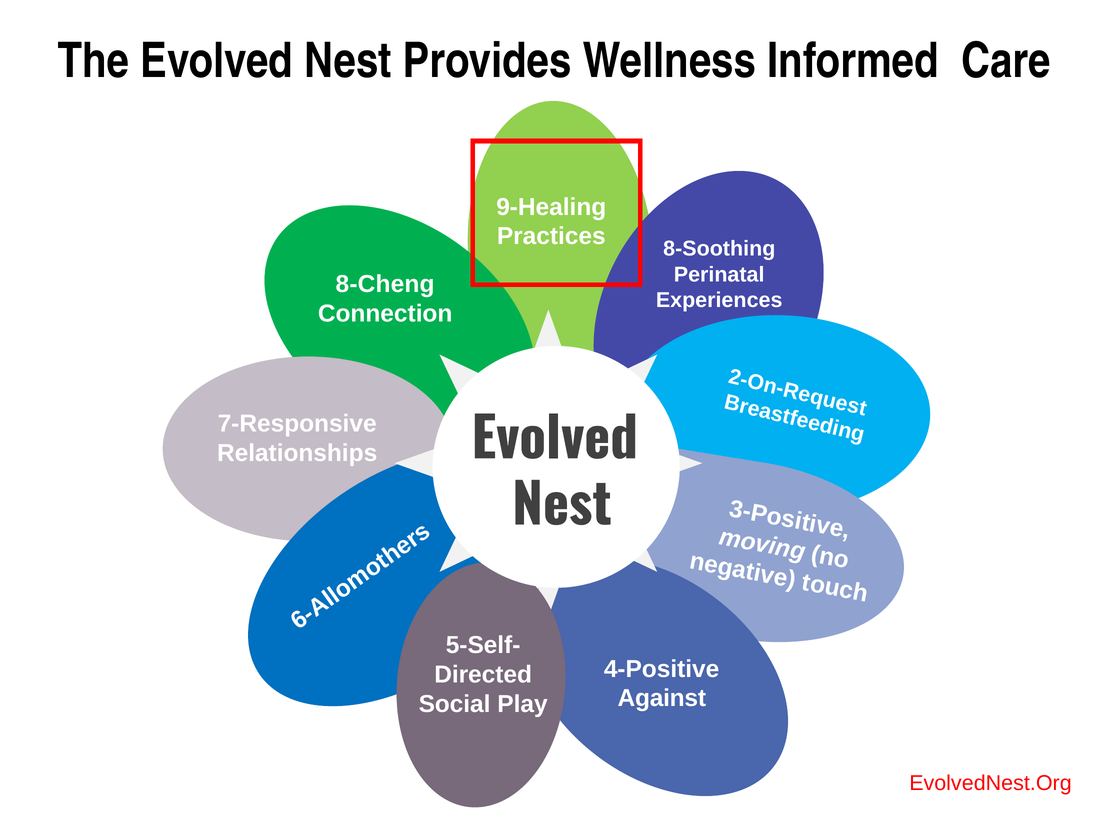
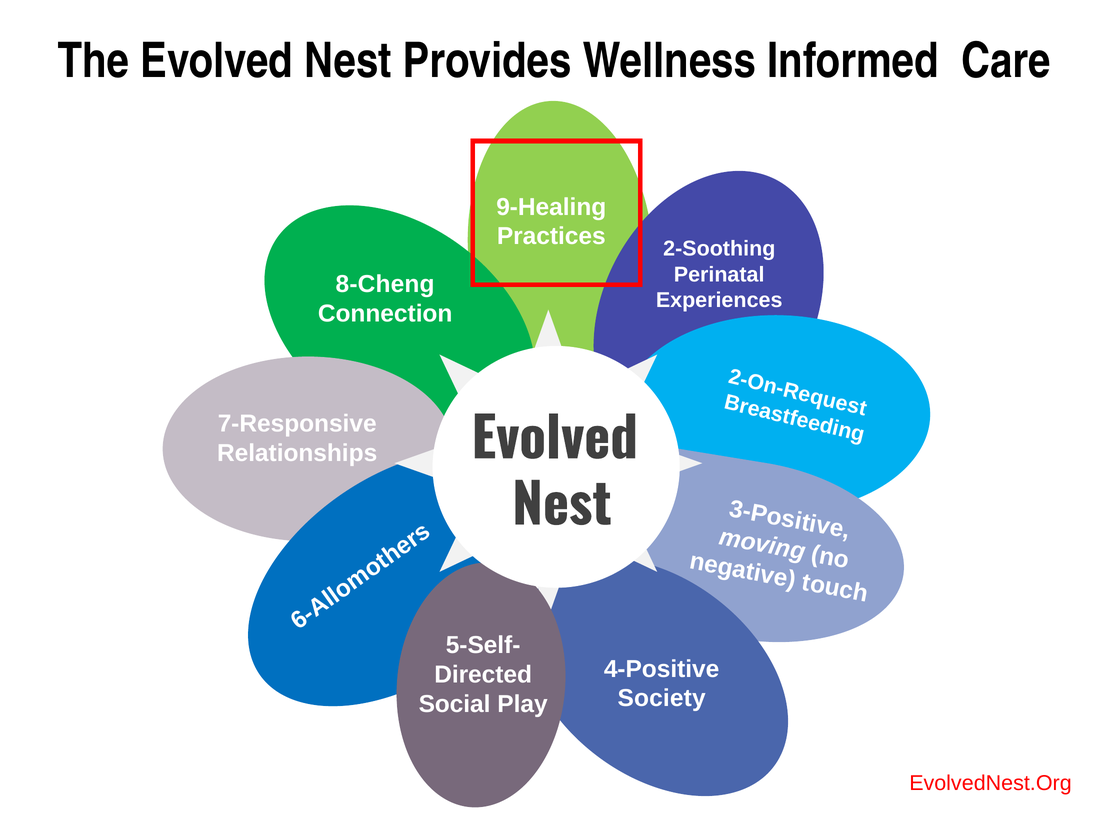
8-Soothing: 8-Soothing -> 2-Soothing (719, 249)
Against: Against -> Society (662, 698)
